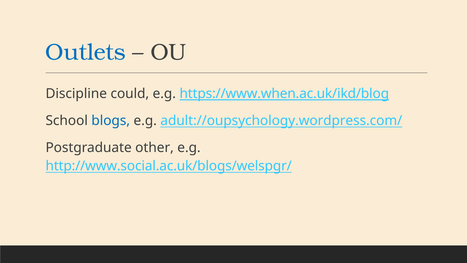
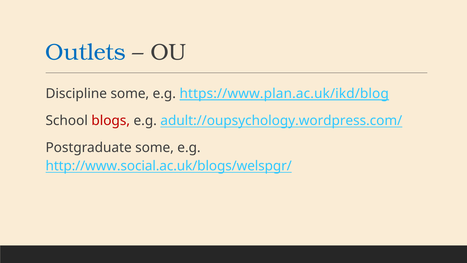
Discipline could: could -> some (130, 93)
https://www.when.ac.uk/ikd/blog: https://www.when.ac.uk/ikd/blog -> https://www.plan.ac.uk/ikd/blog (284, 93)
blogs colour: blue -> red (111, 121)
Postgraduate other: other -> some (155, 148)
